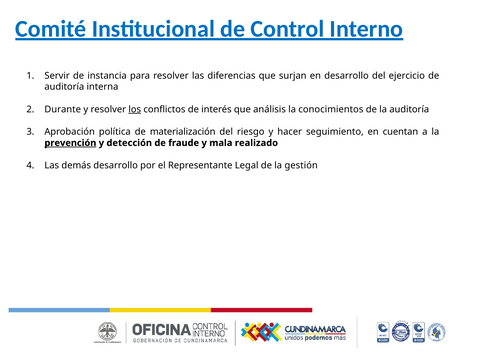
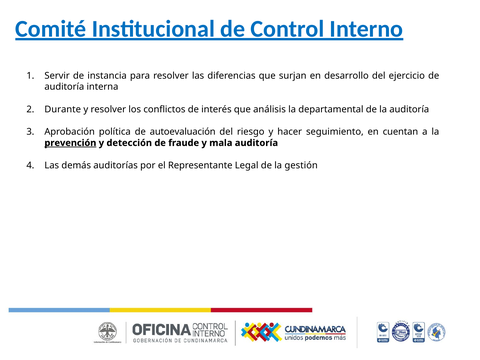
los underline: present -> none (135, 109)
conocimientos: conocimientos -> departamental (331, 109)
materialización: materialización -> autoevaluación (183, 132)
mala realizado: realizado -> auditoría (256, 143)
demás desarrollo: desarrollo -> auditorías (116, 165)
